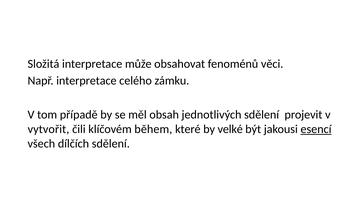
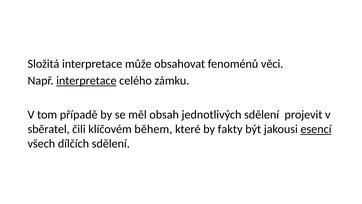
interpretace underline: none -> present (86, 81)
vytvořit: vytvořit -> sběratel (49, 129)
velké: velké -> fakty (230, 129)
